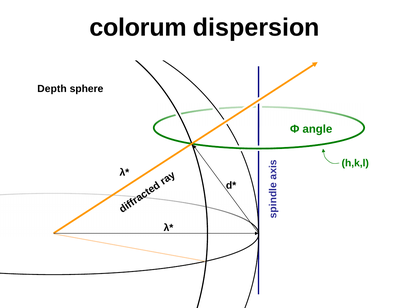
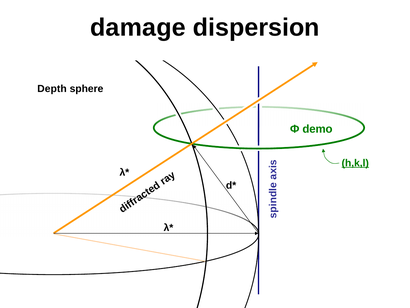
colorum: colorum -> damage (138, 27)
angle: angle -> demo (317, 129)
h,k,l underline: none -> present (355, 163)
